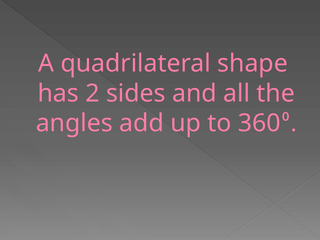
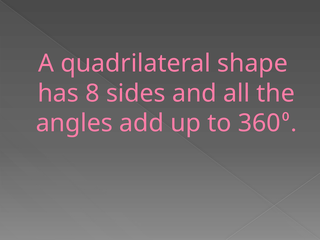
2: 2 -> 8 (92, 93)
